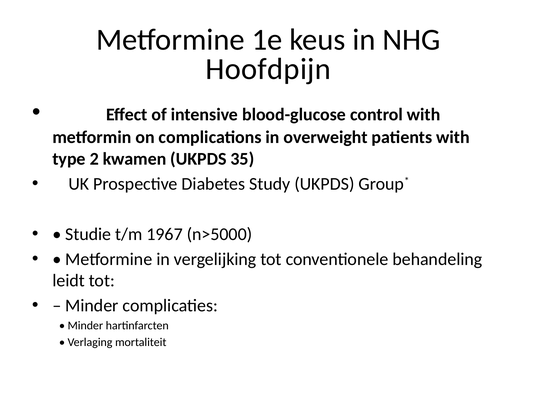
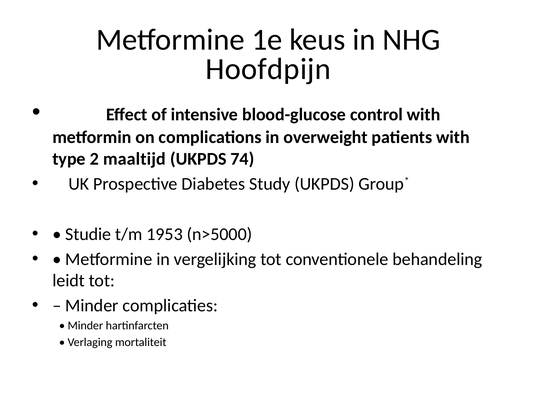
kwamen: kwamen -> maaltijd (134, 159)
35: 35 -> 74 (242, 159)
1967: 1967 -> 1953 (165, 234)
